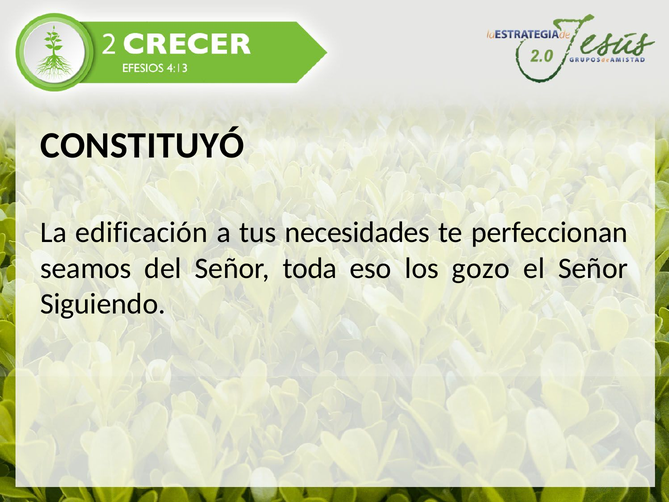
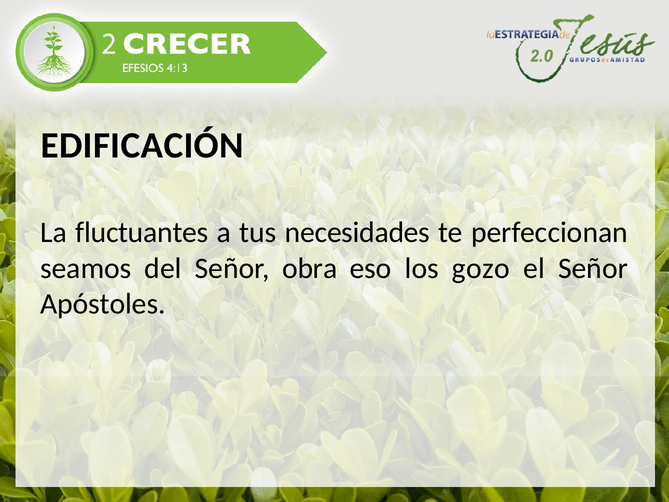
CONSTITUYÓ: CONSTITUYÓ -> EDIFICACIÓN (142, 145)
edificación: edificación -> fluctuantes (142, 233)
toda: toda -> obra (310, 268)
Siguiendo: Siguiendo -> Apóstoles (103, 304)
